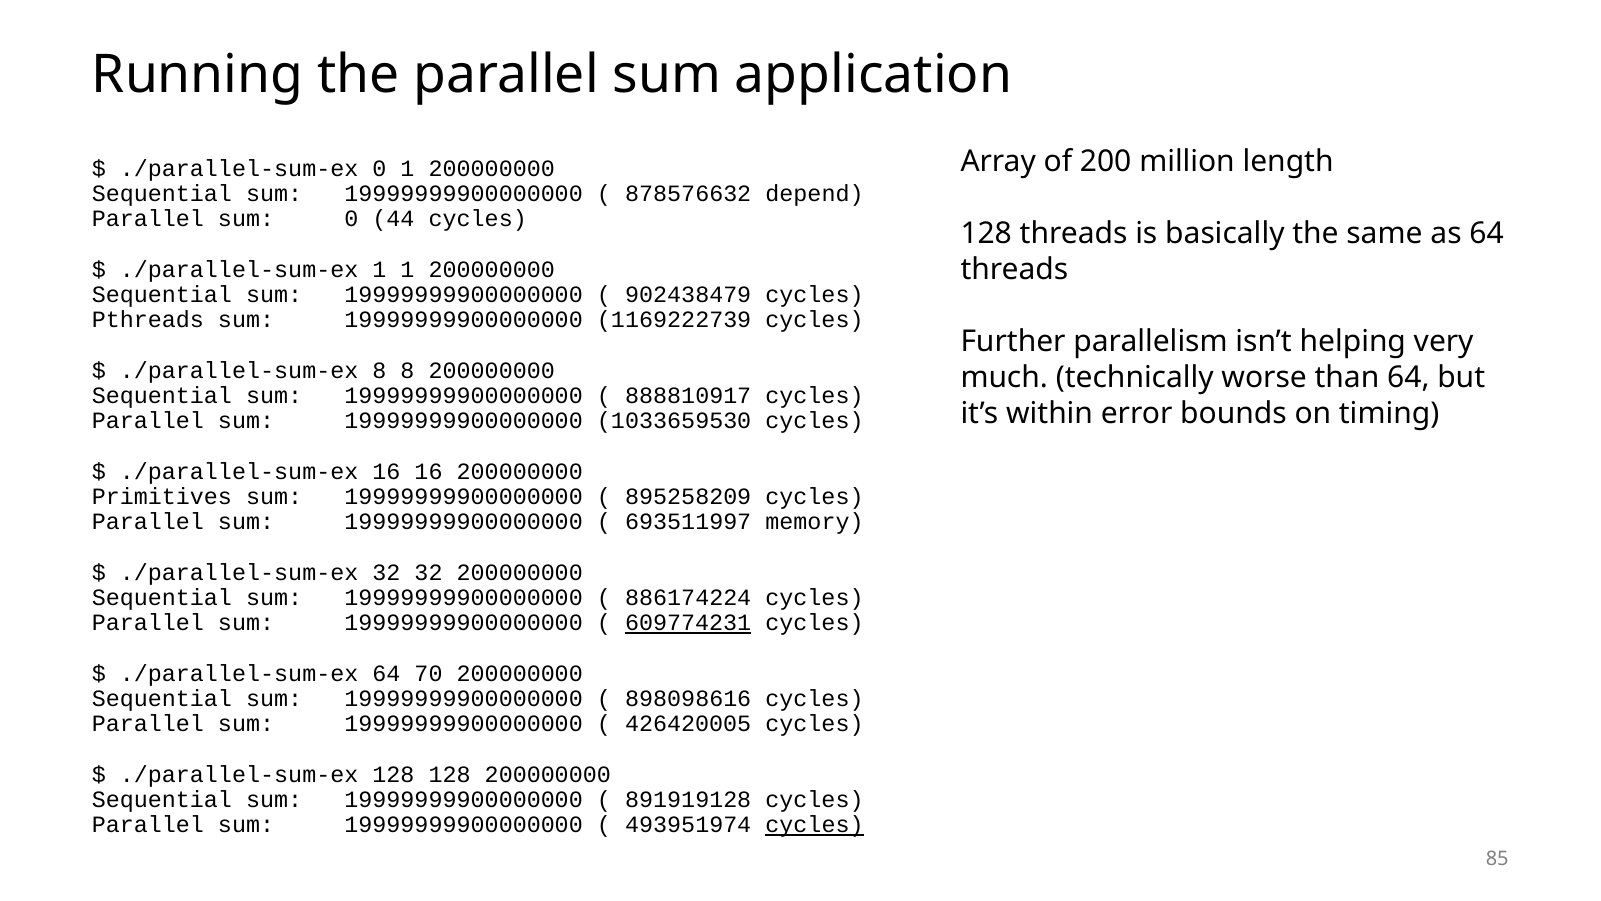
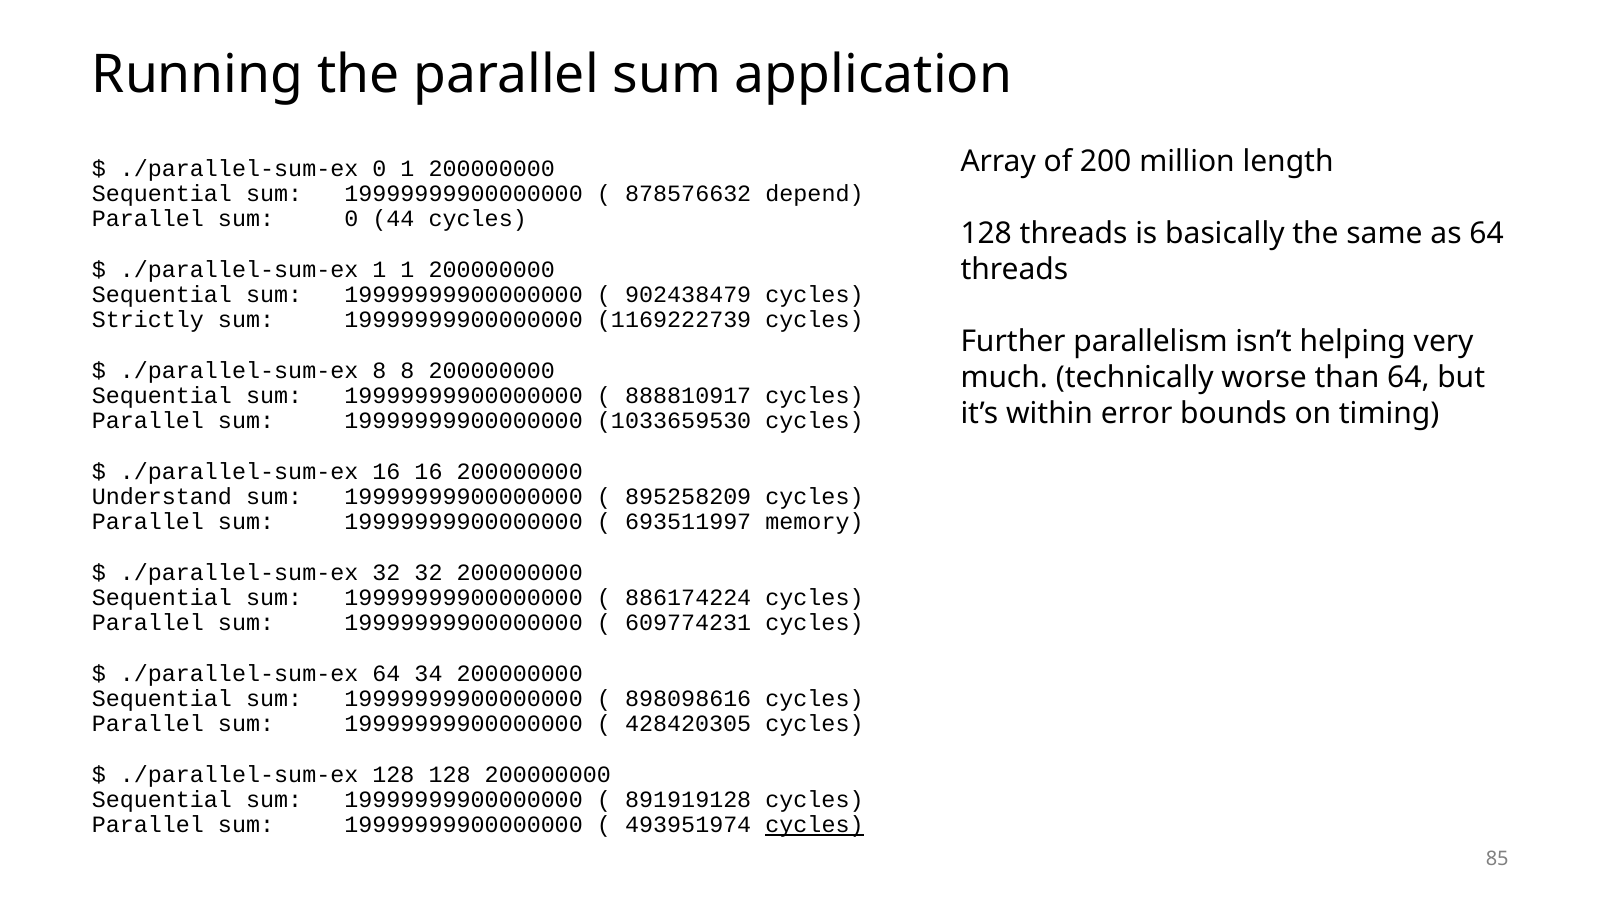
Pthreads: Pthreads -> Strictly (148, 320)
Primitives: Primitives -> Understand (162, 497)
609774231 underline: present -> none (688, 623)
70: 70 -> 34 (429, 673)
426420005: 426420005 -> 428420305 (688, 724)
